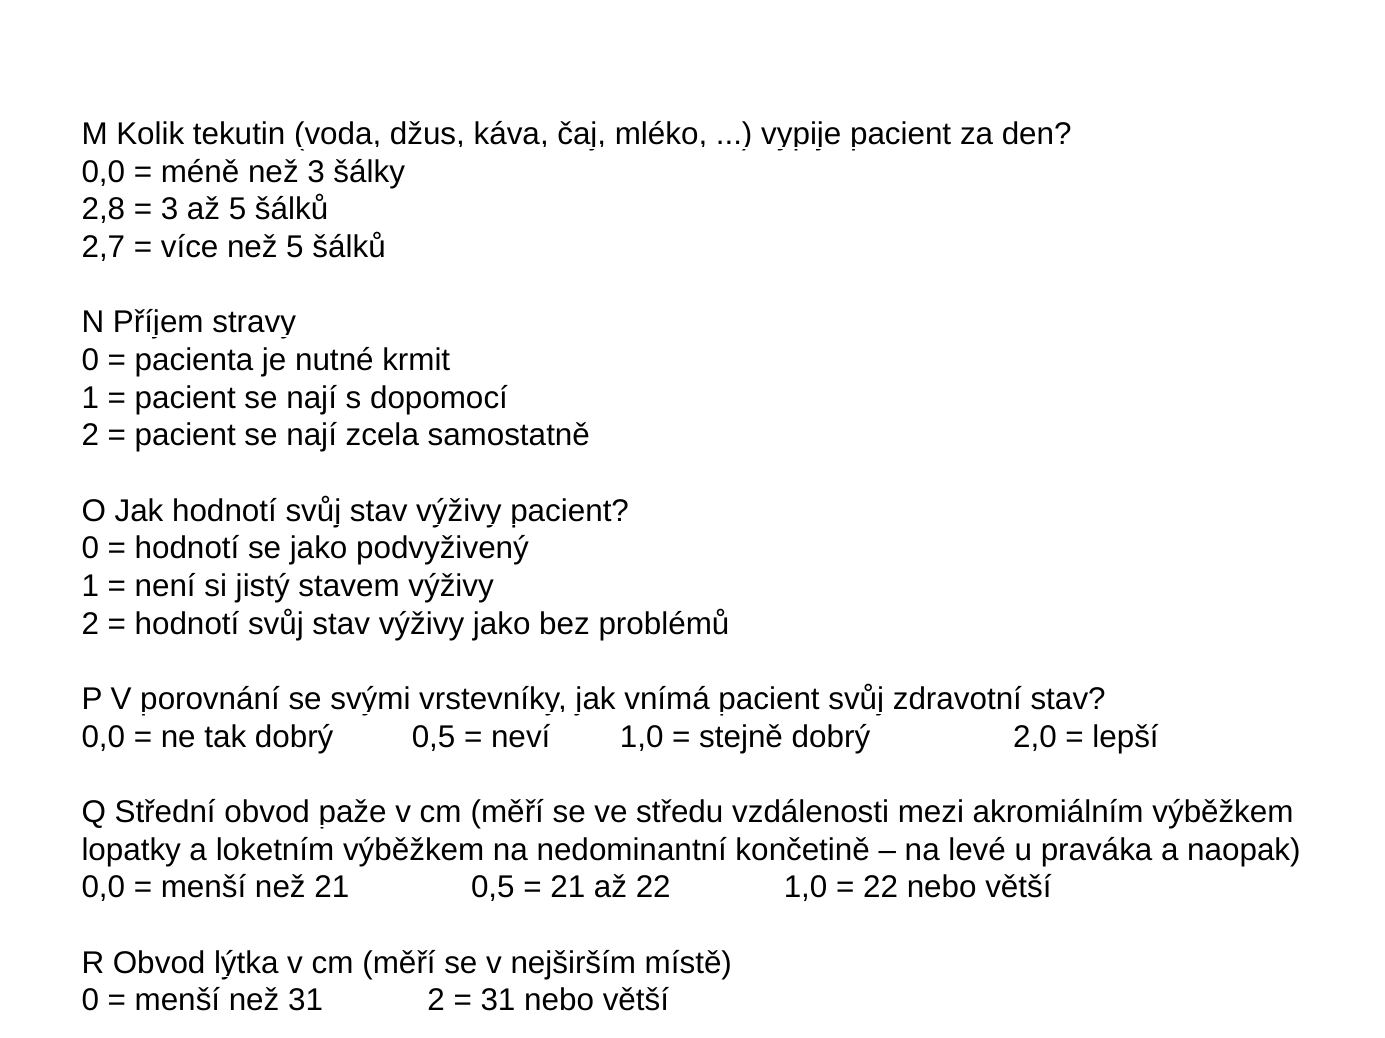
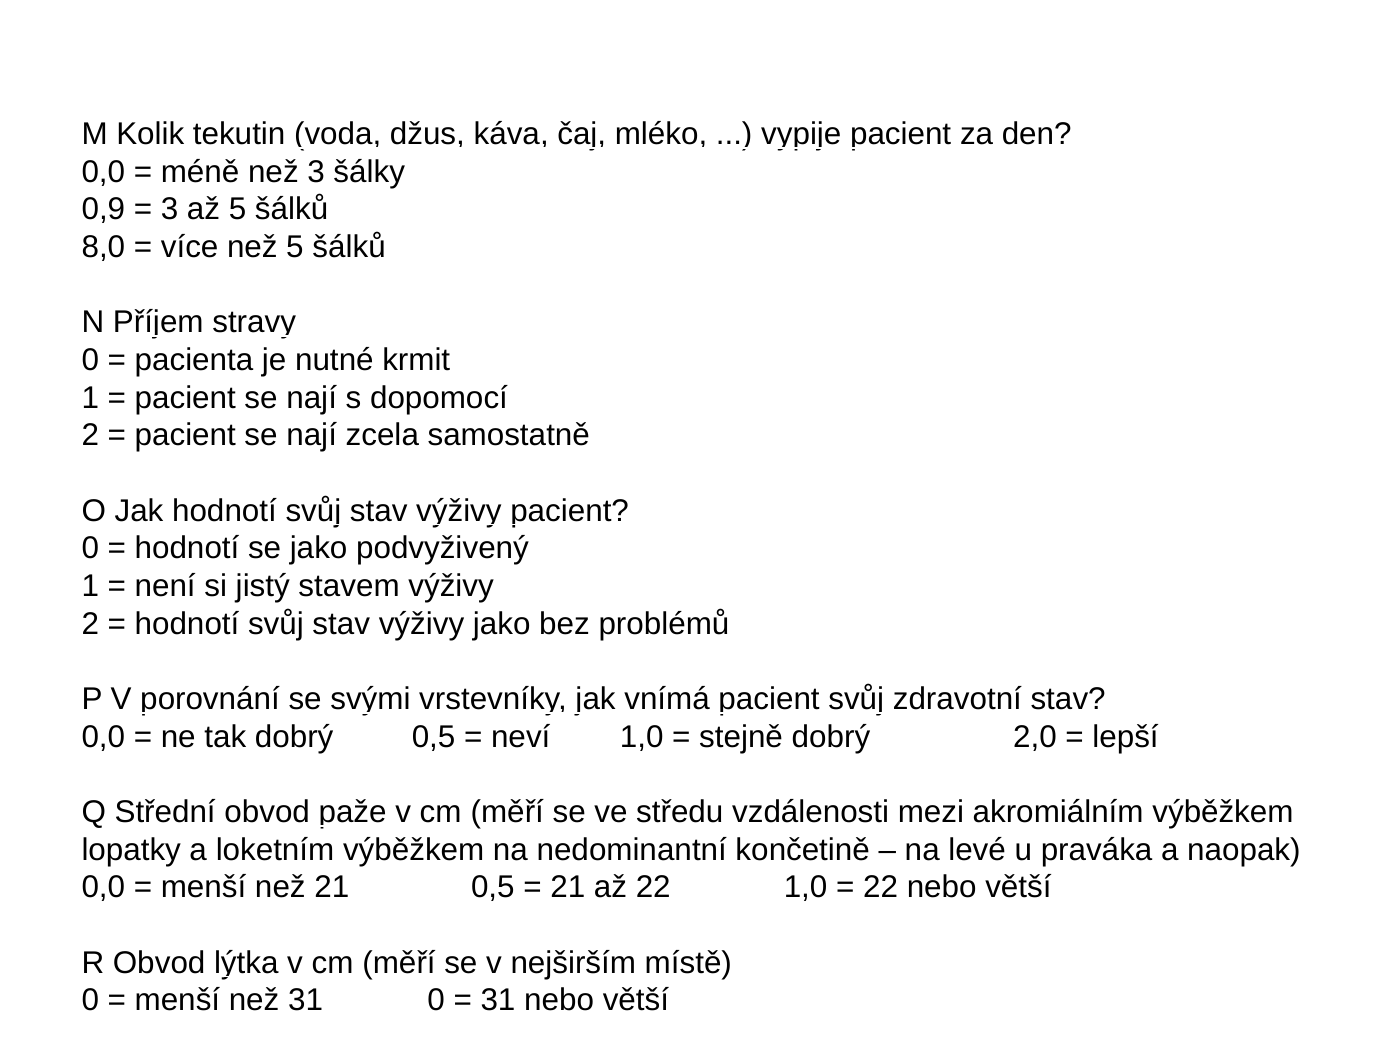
2,8: 2,8 -> 0,9 (103, 210)
2,7: 2,7 -> 8,0 (103, 247)
31 2: 2 -> 0 (436, 1001)
